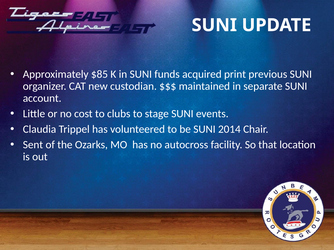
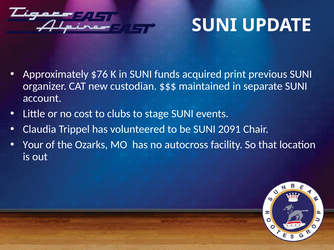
$85: $85 -> $76 (99, 74)
2014: 2014 -> 2091 (229, 129)
Sent: Sent -> Your (33, 145)
